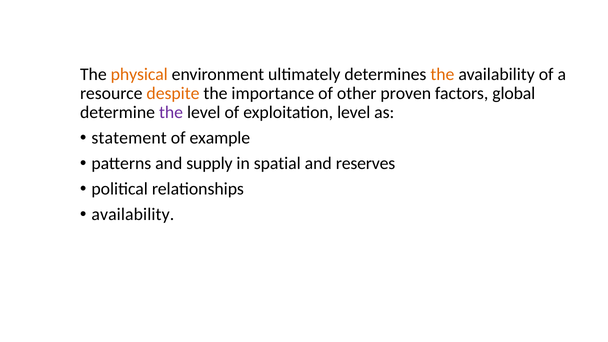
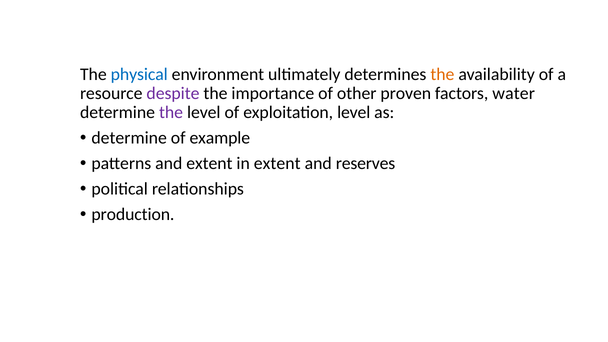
physical colour: orange -> blue (139, 74)
despite colour: orange -> purple (173, 93)
global: global -> water (514, 93)
statement: statement -> determine (129, 138)
and supply: supply -> extent (209, 164)
in spatial: spatial -> extent (277, 164)
availability: availability -> production (133, 215)
